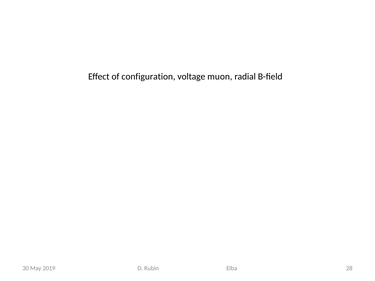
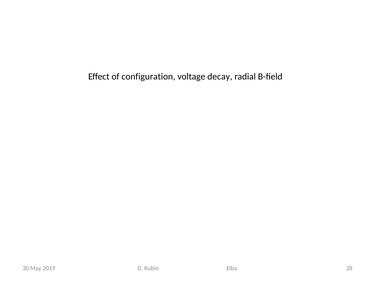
muon: muon -> decay (220, 77)
